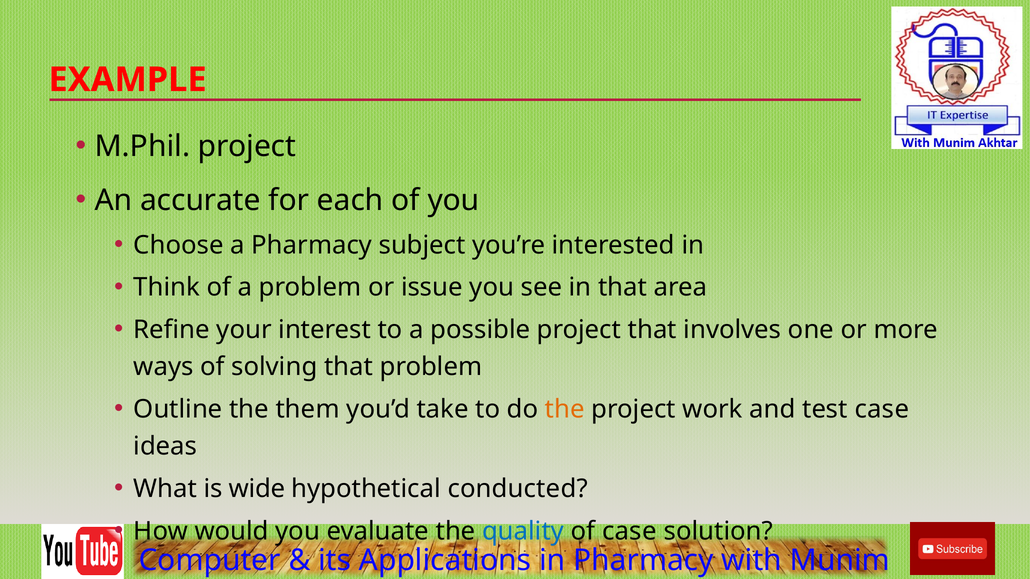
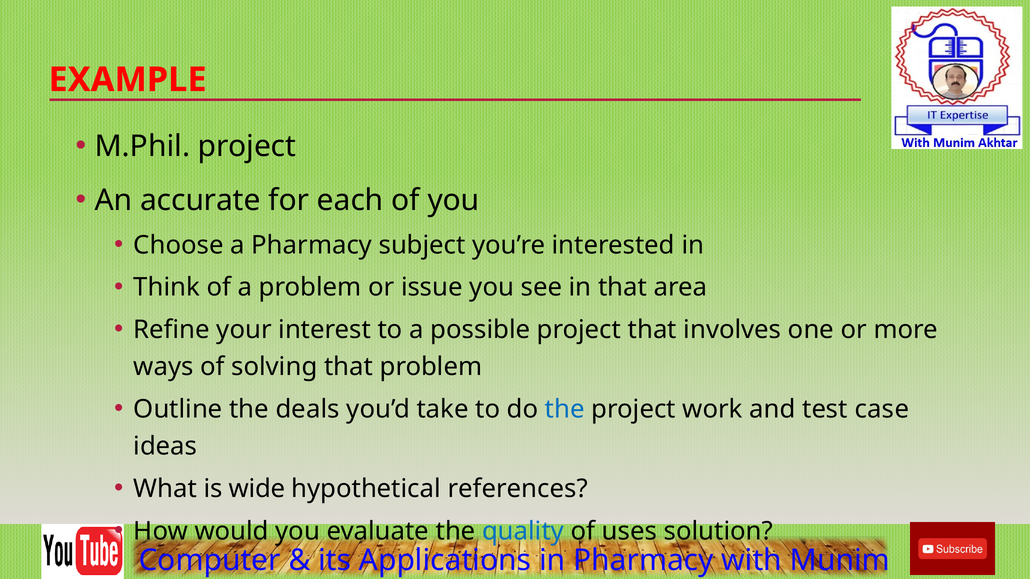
them: them -> deals (308, 410)
the colour: orange -> blue (565, 410)
conducted: conducted -> references (518, 489)
of case: case -> uses (629, 532)
